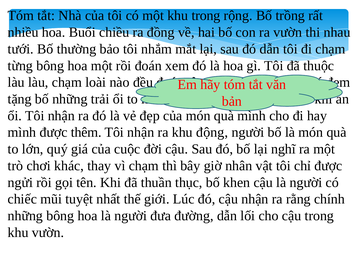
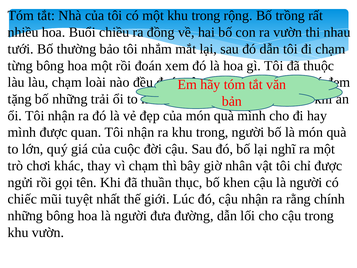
thêm: thêm -> quan (86, 132)
ra khu động: động -> trong (212, 132)
